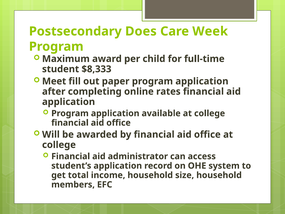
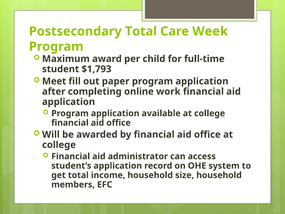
Postsecondary Does: Does -> Total (141, 31)
$8,333: $8,333 -> $1,793 (96, 69)
rates: rates -> work (168, 91)
